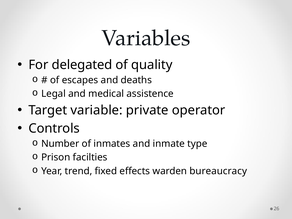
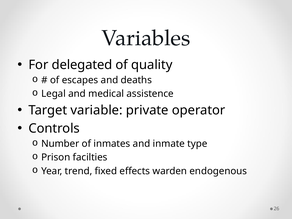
bureaucracy: bureaucracy -> endogenous (218, 171)
